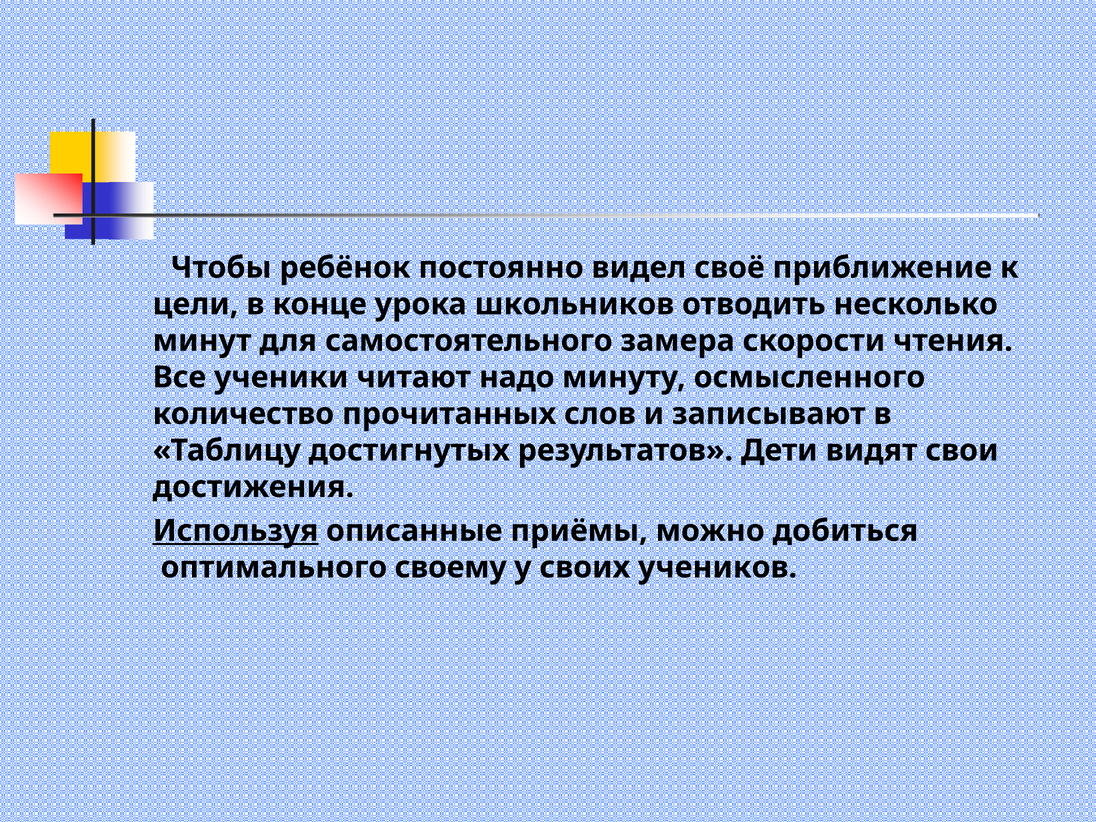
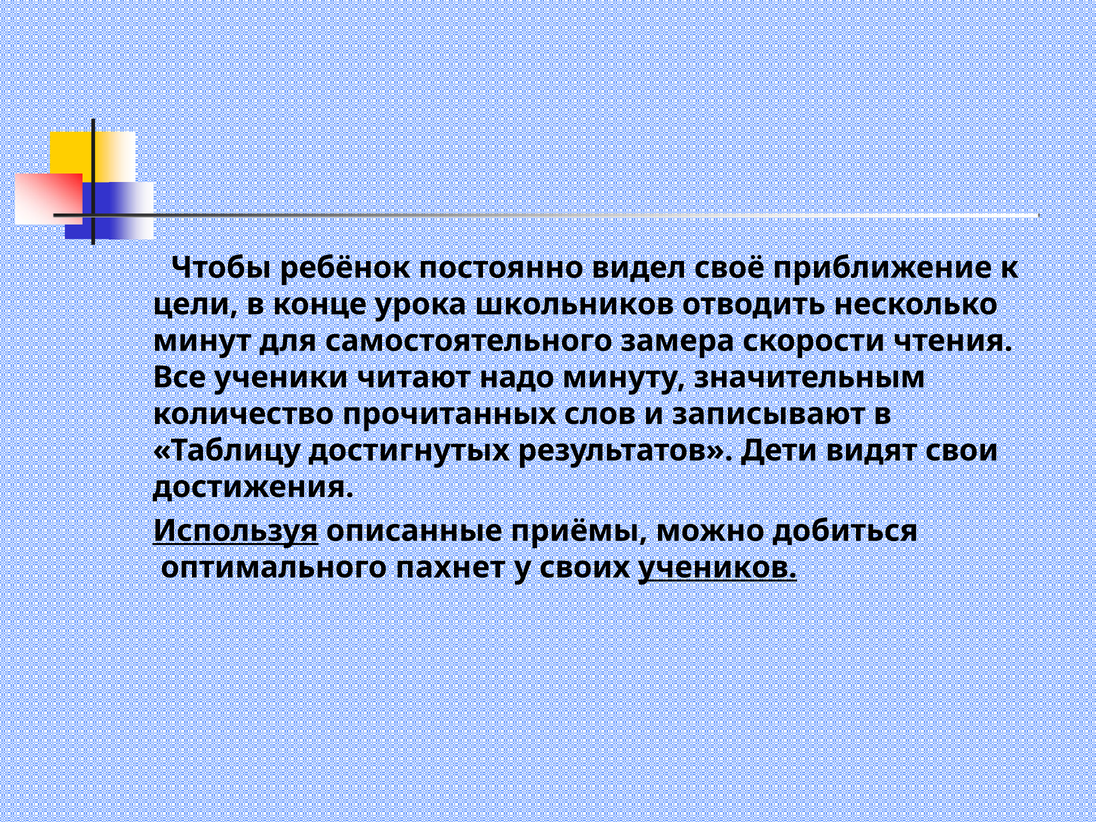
осмысленного: осмысленного -> значительным (810, 377)
своему: своему -> пахнет (450, 567)
учеников underline: none -> present (718, 567)
